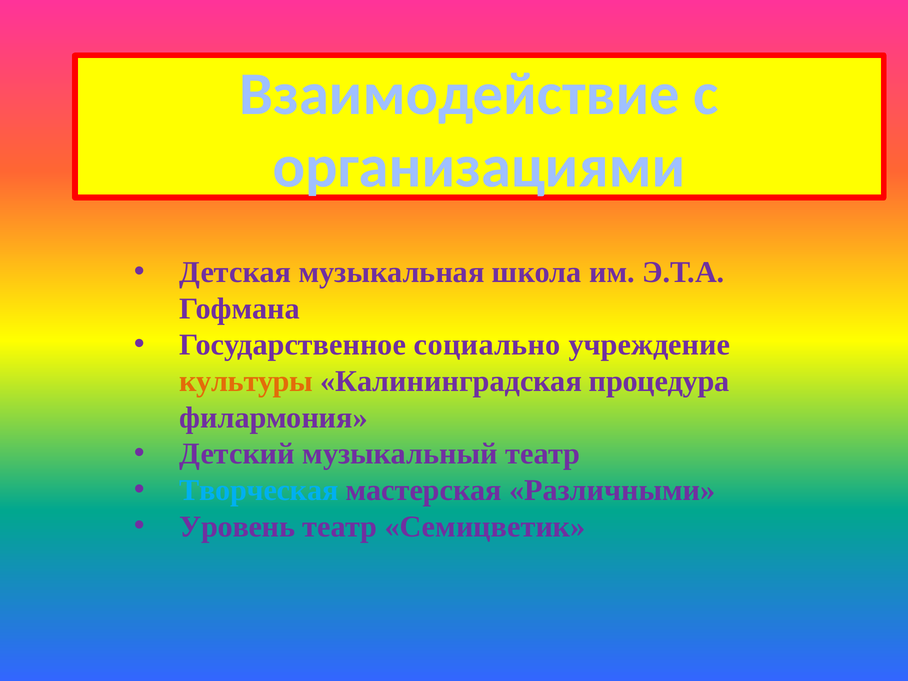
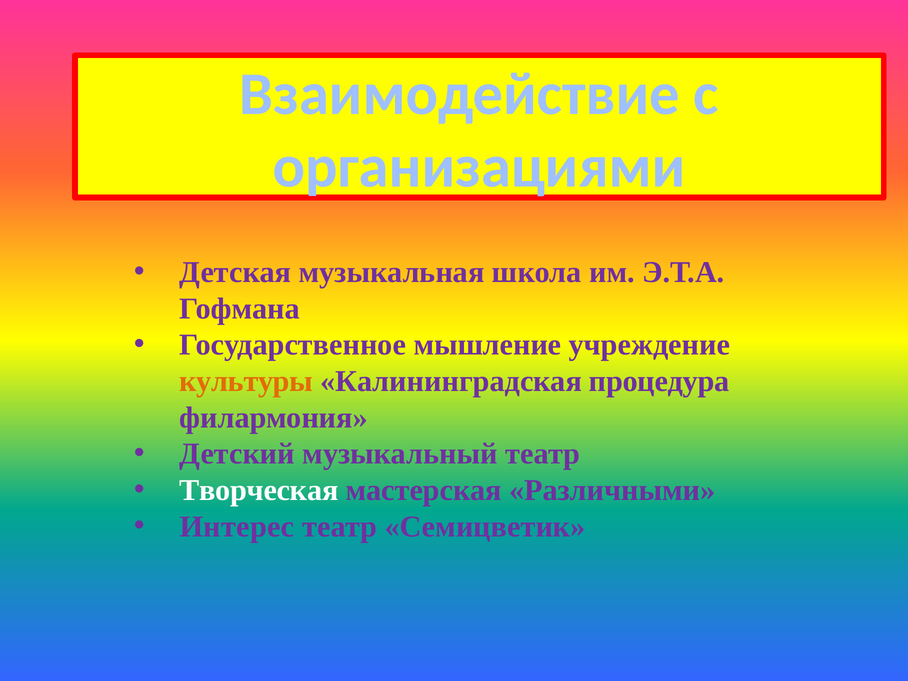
социально: социально -> мышление (487, 345)
Творческая colour: light blue -> white (259, 490)
Уровень: Уровень -> Интерес (237, 527)
